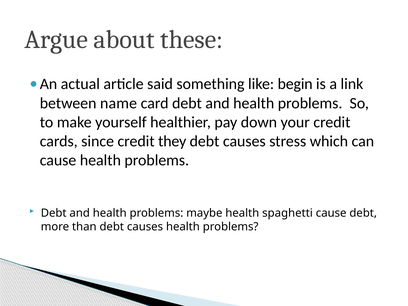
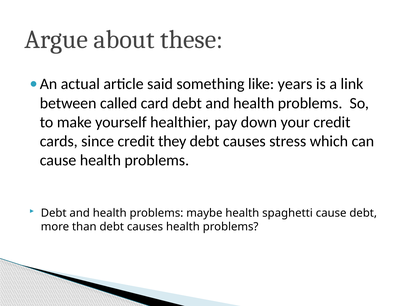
begin: begin -> years (295, 84)
name: name -> called (119, 103)
